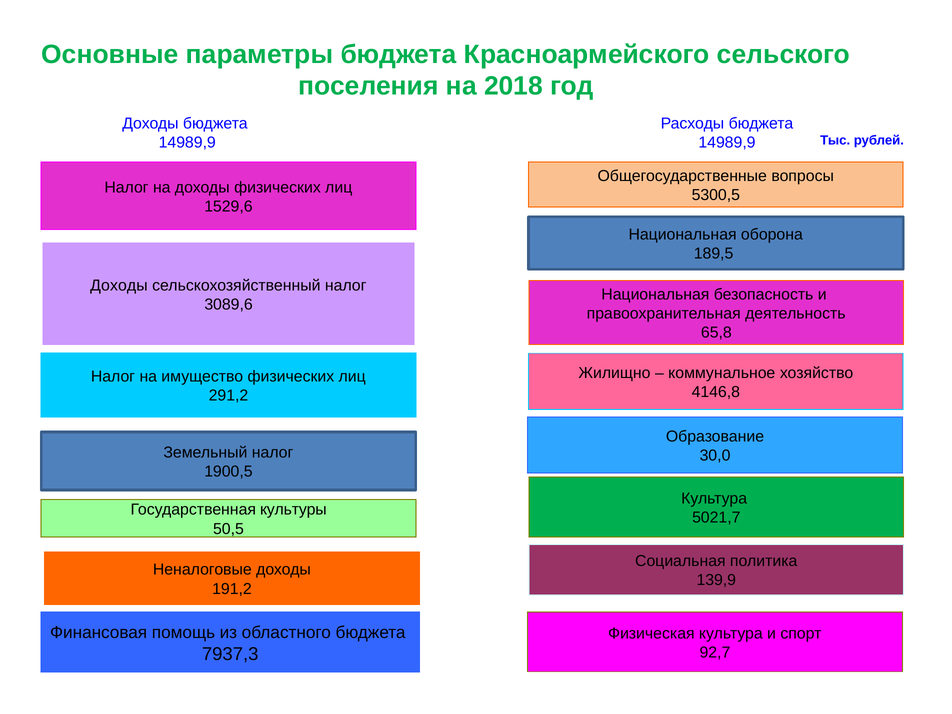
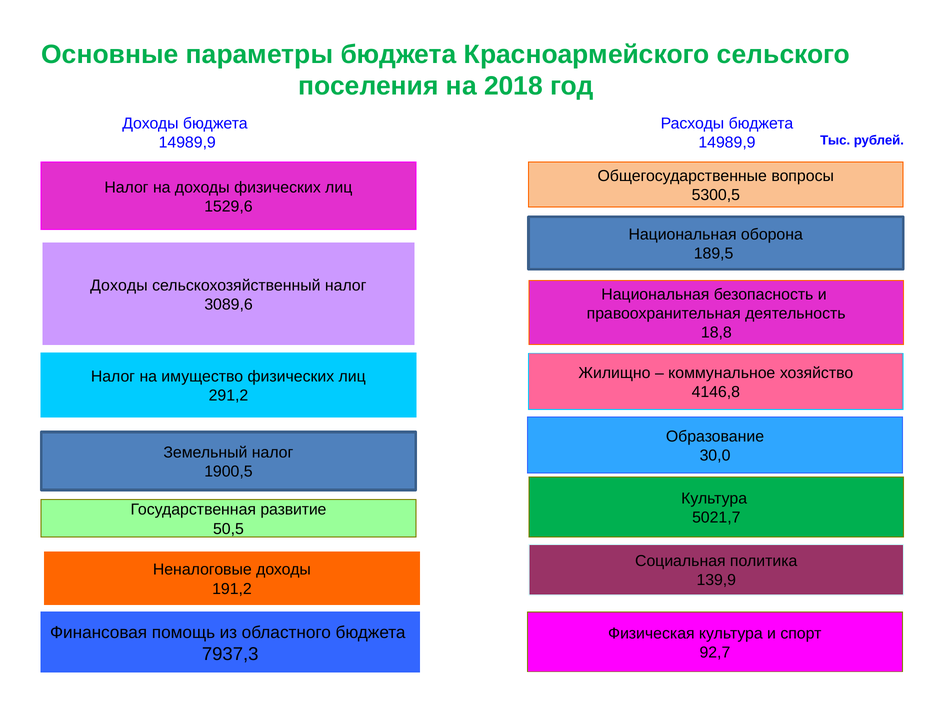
65,8: 65,8 -> 18,8 (716, 333)
культуры: культуры -> развитие (293, 510)
